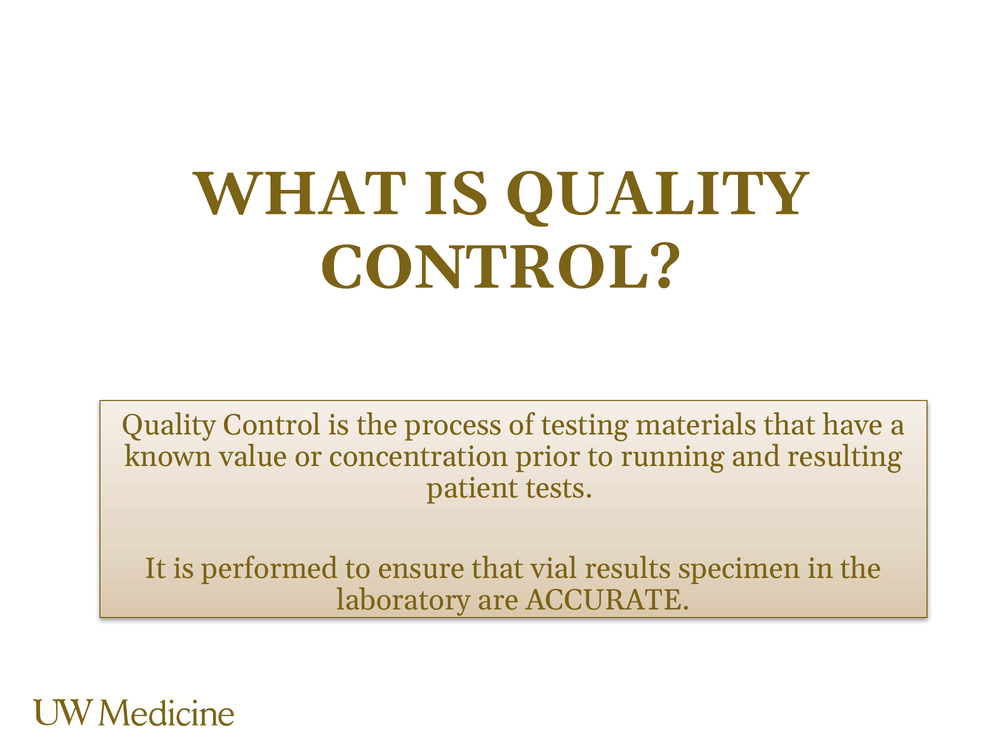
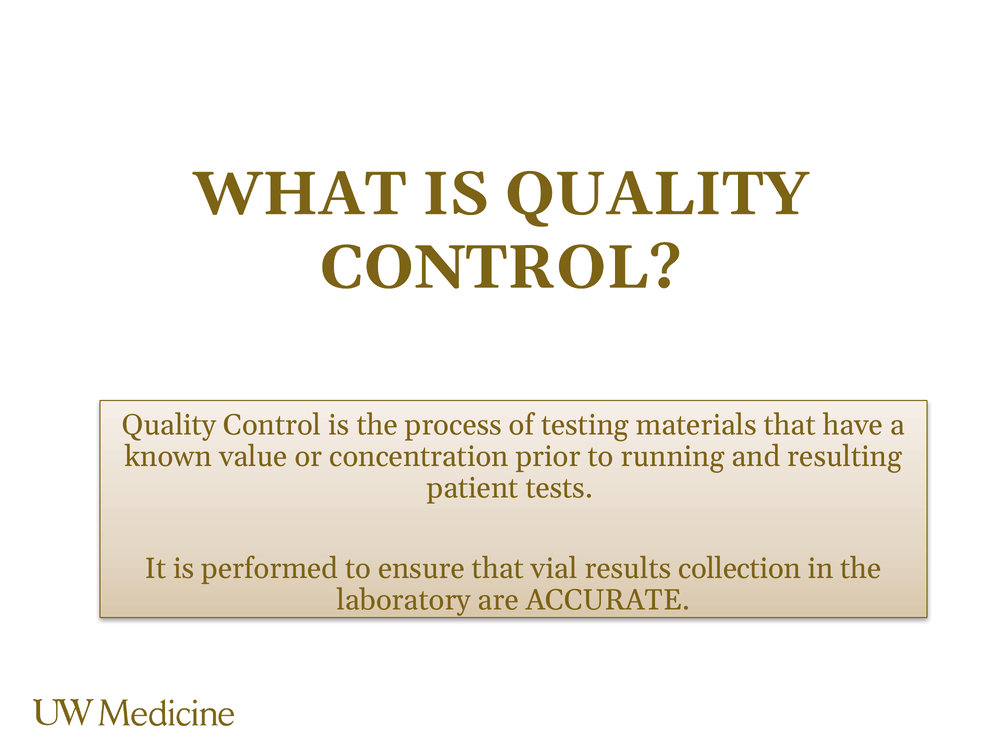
specimen: specimen -> collection (740, 569)
